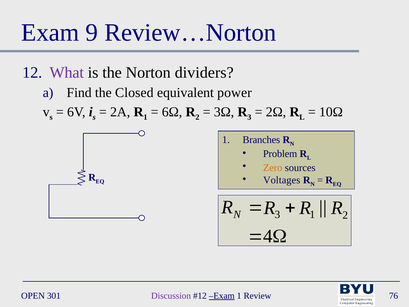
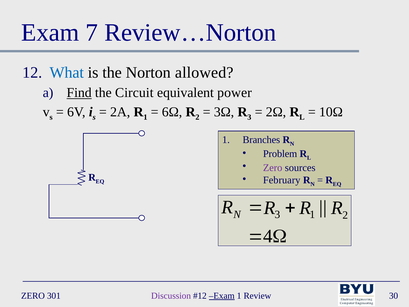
9: 9 -> 7 (92, 32)
What colour: purple -> blue (67, 72)
dividers: dividers -> allowed (204, 72)
Find underline: none -> present (79, 93)
Closed: Closed -> Circuit (134, 93)
Zero colour: orange -> purple (273, 168)
Voltages: Voltages -> February (282, 180)
OPEN: OPEN -> ZERO (33, 295)
76: 76 -> 30 (394, 295)
